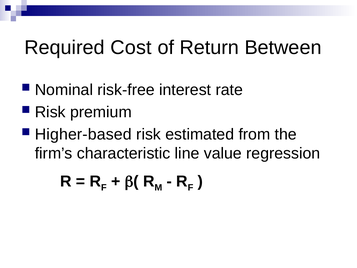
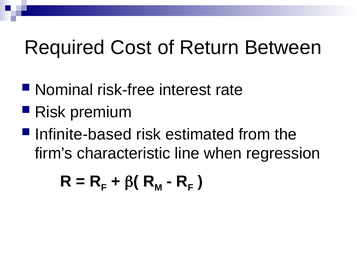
Higher-based: Higher-based -> Infinite-based (83, 134)
value: value -> when (223, 153)
